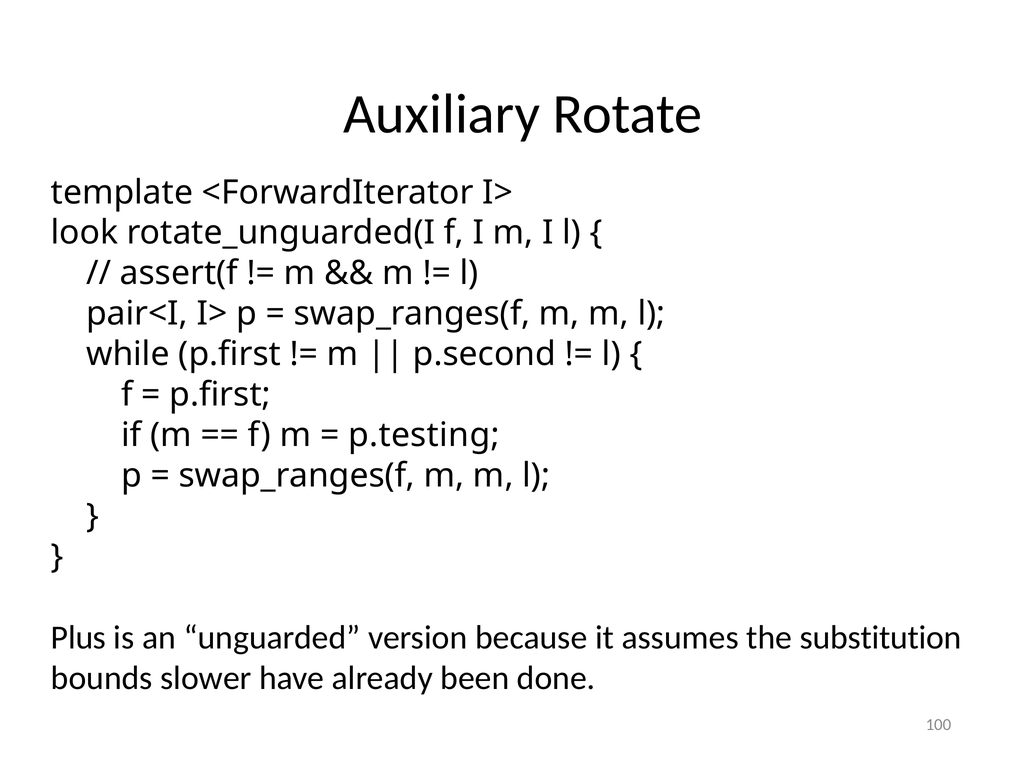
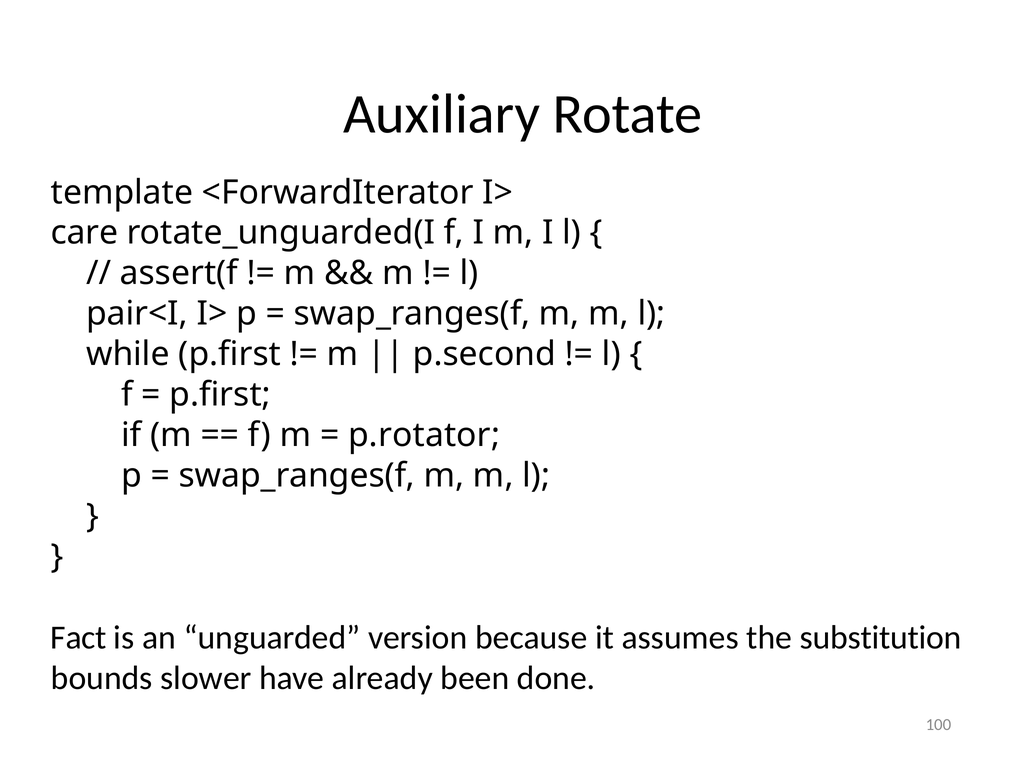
look: look -> care (85, 233)
p.testing: p.testing -> p.rotator (424, 435)
Plus: Plus -> Fact (79, 638)
